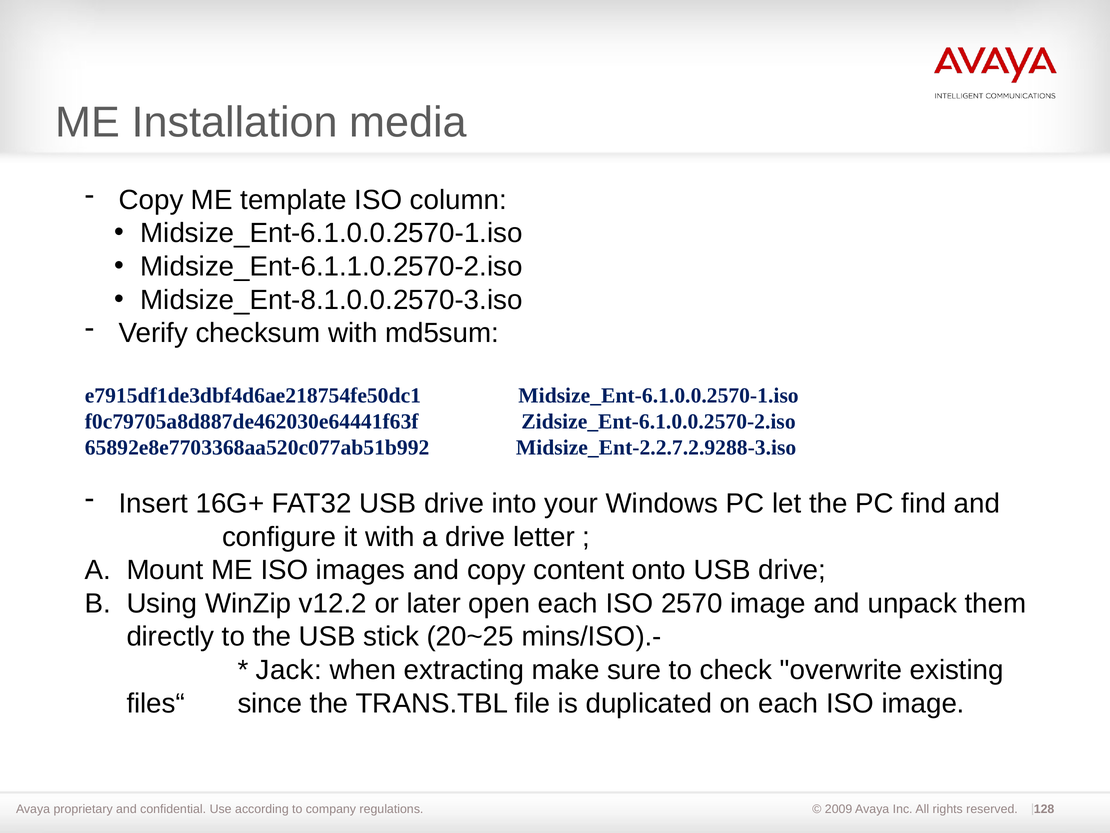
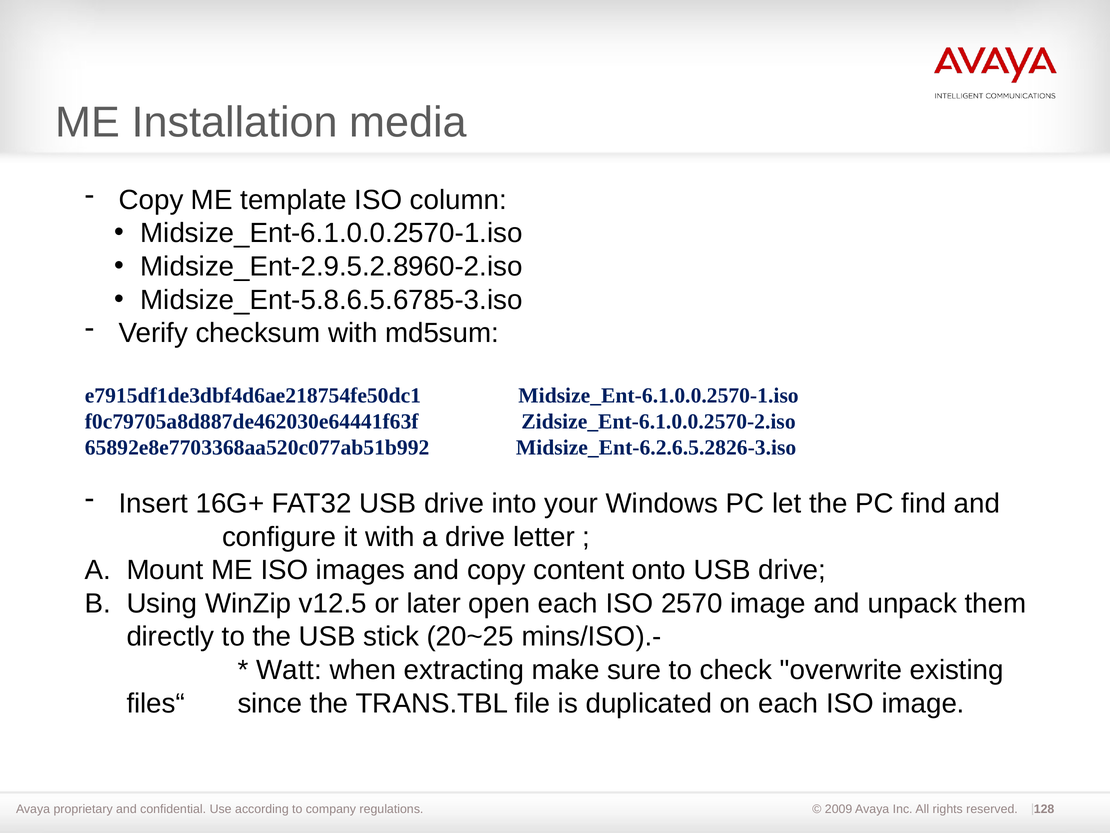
Midsize_Ent-6.1.1.0.2570-2.iso: Midsize_Ent-6.1.1.0.2570-2.iso -> Midsize_Ent-2.9.5.2.8960-2.iso (331, 266)
Midsize_Ent-8.1.0.0.2570-3.iso: Midsize_Ent-8.1.0.0.2570-3.iso -> Midsize_Ent-5.8.6.5.6785-3.iso (331, 300)
Midsize_Ent-2.2.7.2.9288-3.iso: Midsize_Ent-2.2.7.2.9288-3.iso -> Midsize_Ent-6.2.6.5.2826-3.iso (656, 447)
v12.2: v12.2 -> v12.5 (333, 603)
Jack: Jack -> Watt (289, 670)
